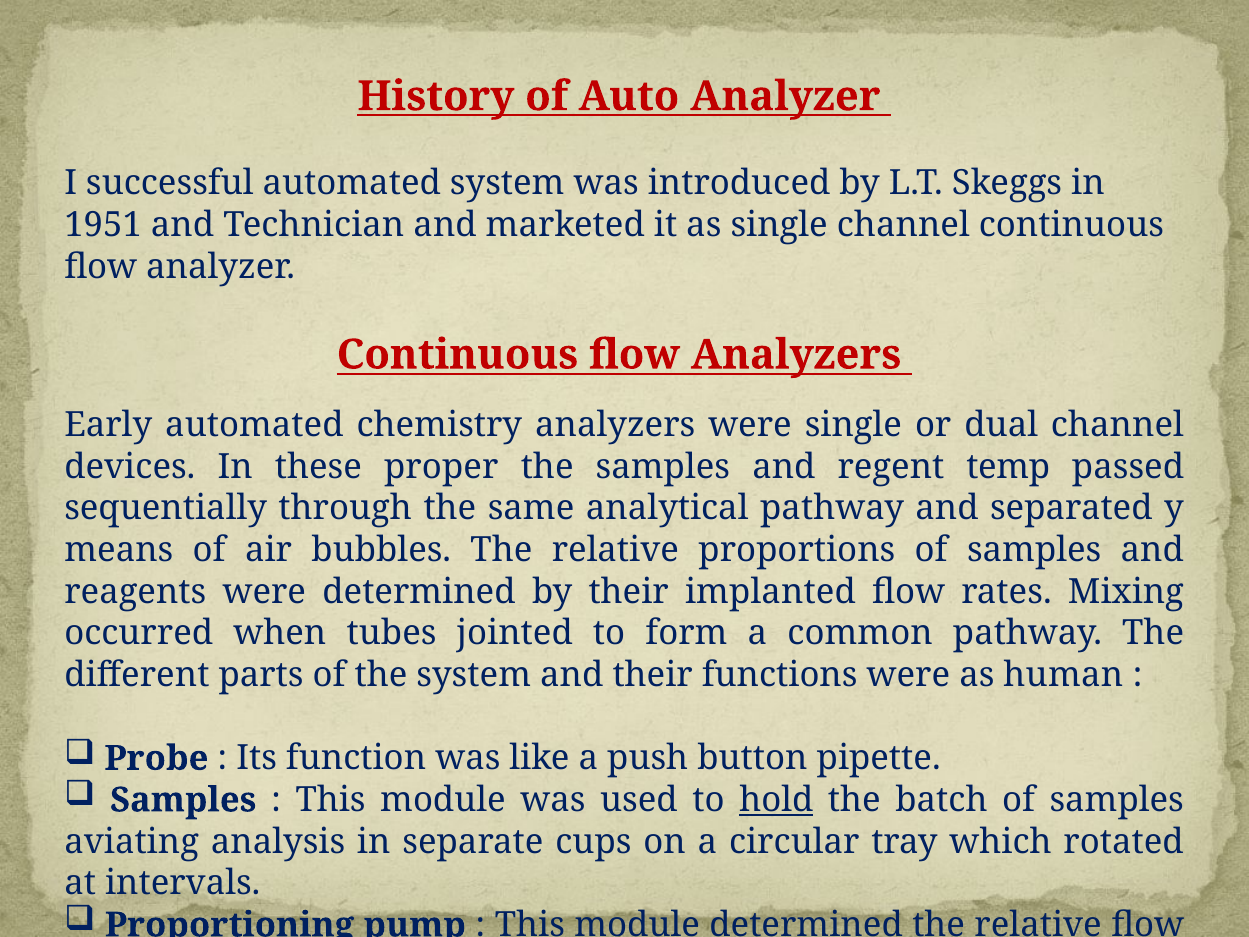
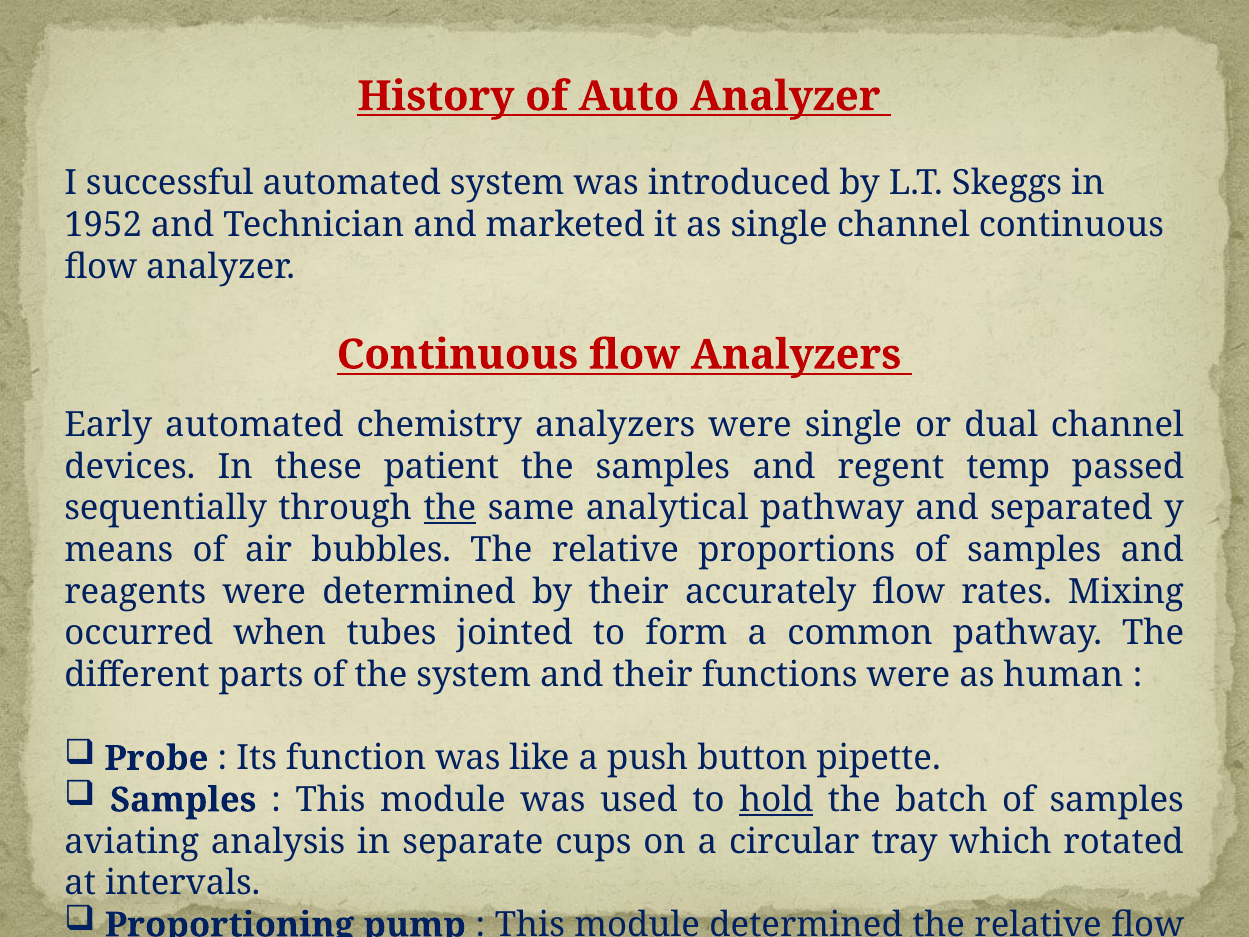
1951: 1951 -> 1952 (103, 225)
proper: proper -> patient (442, 467)
the underline: none -> present (450, 508)
implanted: implanted -> accurately (771, 592)
